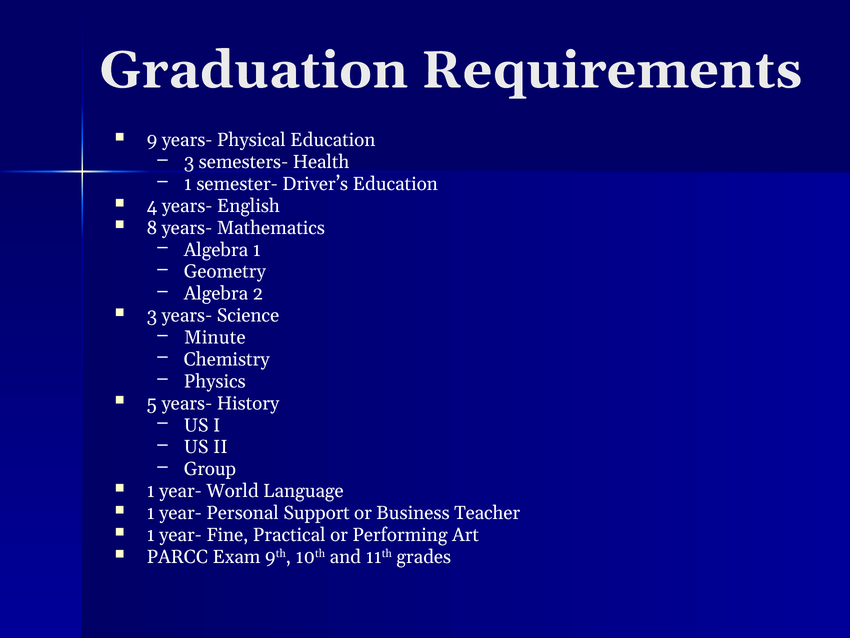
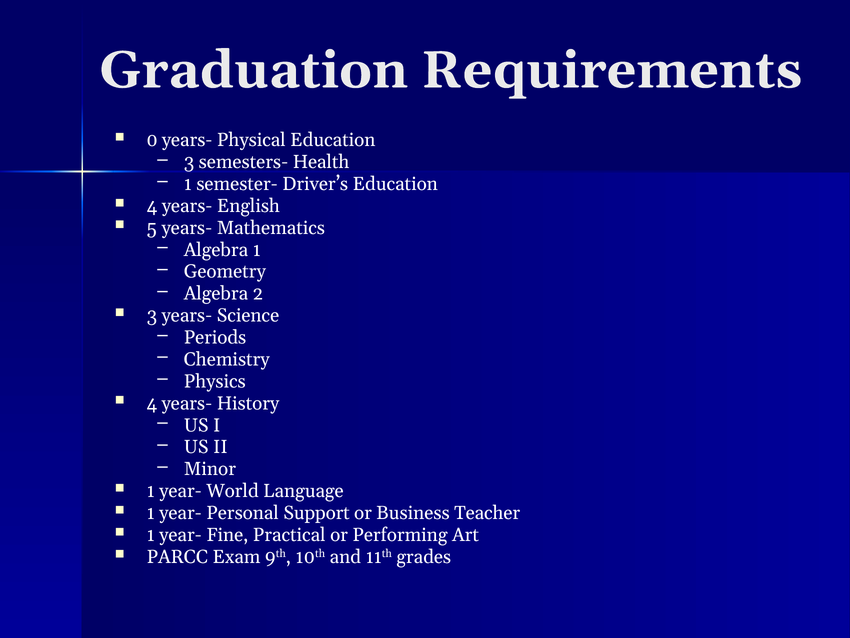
9: 9 -> 0 (152, 140)
8: 8 -> 5 (152, 228)
Minute: Minute -> Periods (215, 337)
5: 5 -> 4 (152, 403)
Group: Group -> Minor (210, 469)
